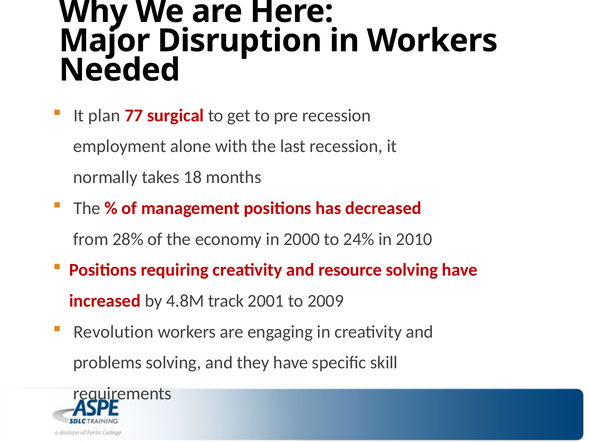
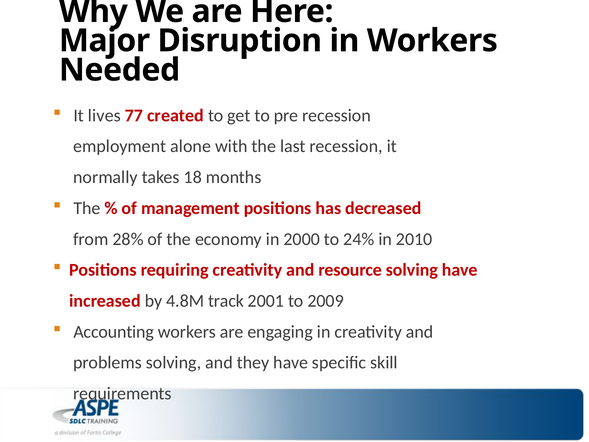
plan: plan -> lives (104, 115)
surgical: surgical -> created (176, 115)
Revolution: Revolution -> Accounting (114, 332)
